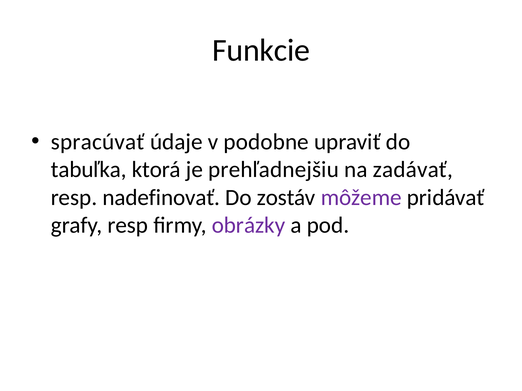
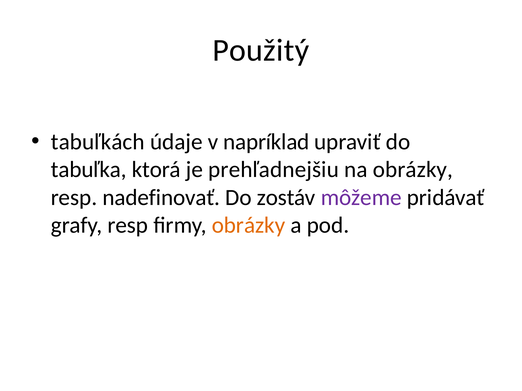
Funkcie: Funkcie -> Použitý (261, 51)
spracúvať: spracúvať -> tabuľkách (98, 142)
podobne: podobne -> napríklad (266, 142)
na zadávať: zadávať -> obrázky (413, 170)
obrázky colour: purple -> orange (248, 226)
